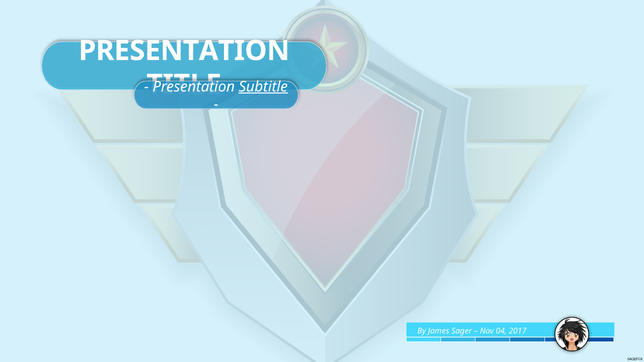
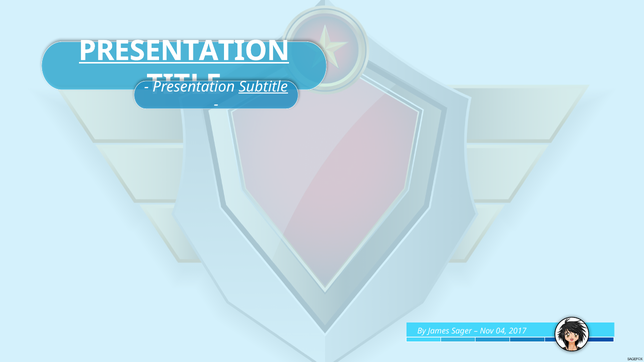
PRESENTATION underline: none -> present (184, 51)
